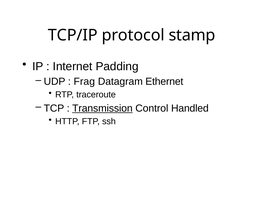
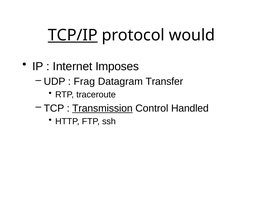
TCP/IP underline: none -> present (73, 35)
stamp: stamp -> would (192, 35)
Padding: Padding -> Imposes (117, 66)
Ethernet: Ethernet -> Transfer (164, 81)
